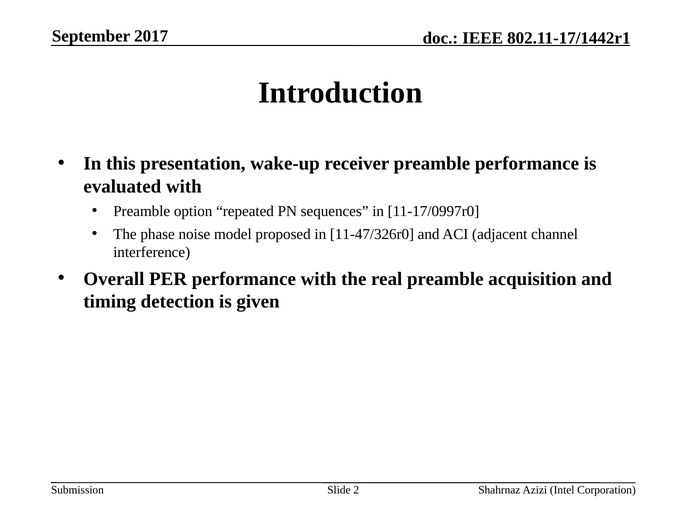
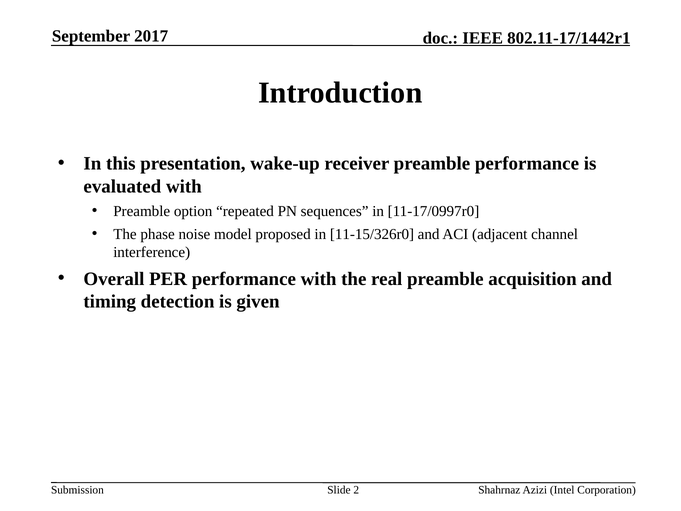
11-47/326r0: 11-47/326r0 -> 11-15/326r0 (372, 234)
